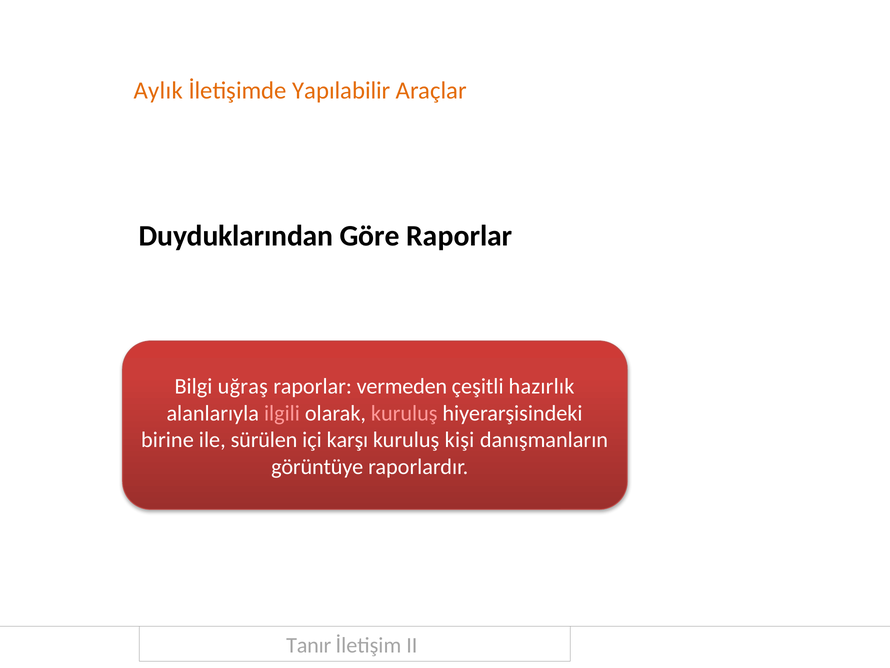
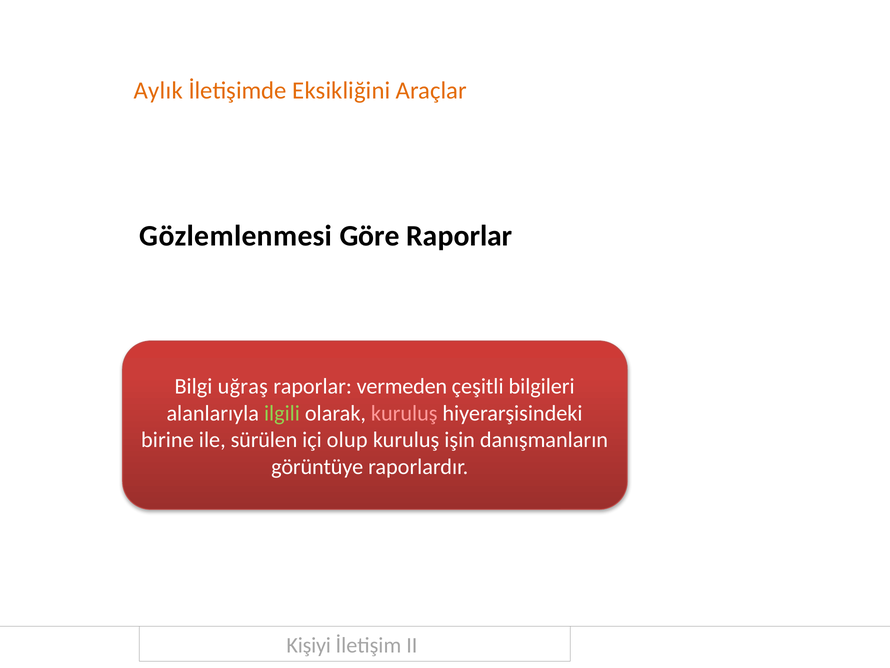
Yapılabilir: Yapılabilir -> Eksikliğini (341, 90)
Duyduklarından: Duyduklarından -> Gözlemlenmesi (236, 236)
hazırlık: hazırlık -> bilgileri (542, 386)
ilgili colour: pink -> light green (282, 413)
karşı: karşı -> olup (347, 440)
kişi: kişi -> işin (460, 440)
Tanır: Tanır -> Kişiyi (309, 645)
